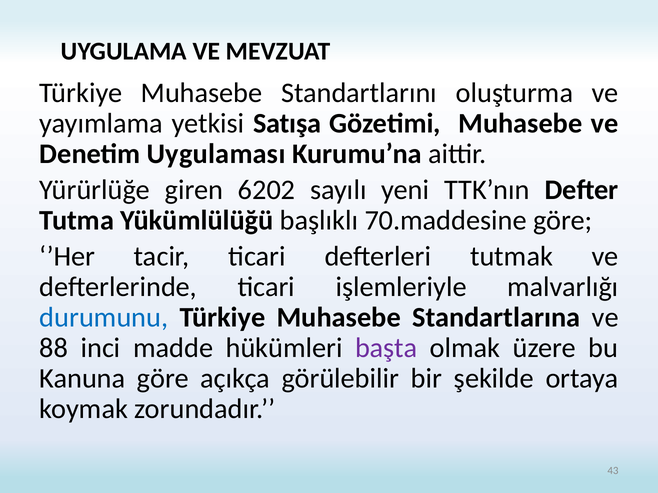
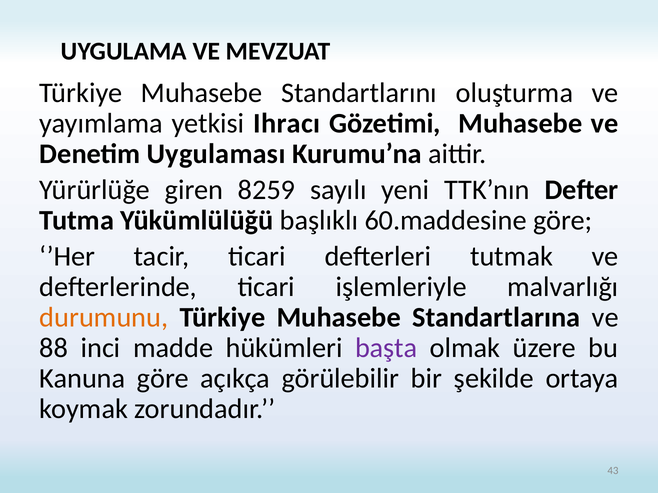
Satışa: Satışa -> Ihracı (287, 123)
6202: 6202 -> 8259 (267, 190)
70.maddesine: 70.maddesine -> 60.maddesine (446, 221)
durumunu colour: blue -> orange (104, 318)
